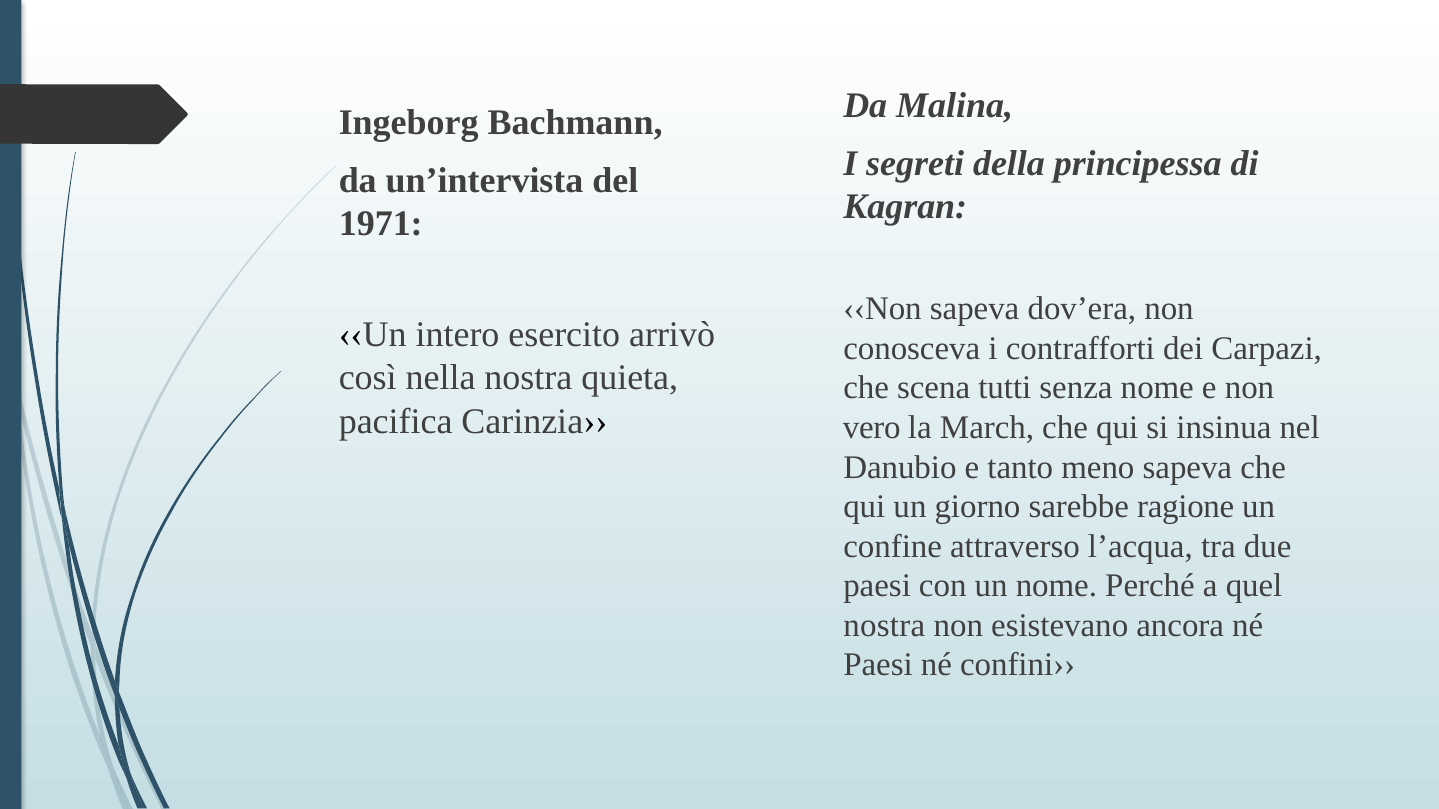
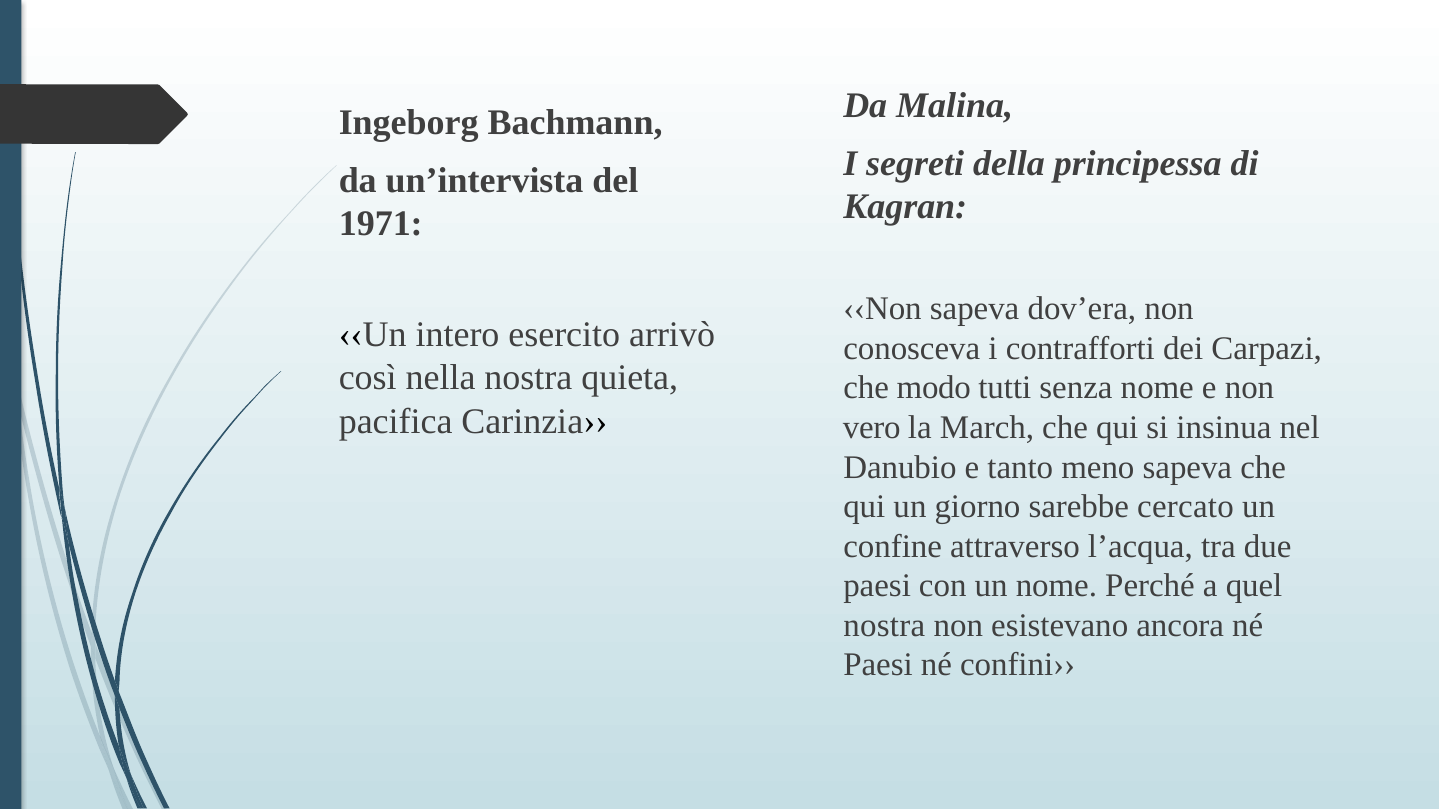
scena: scena -> modo (934, 388)
ragione: ragione -> cercato (1185, 507)
